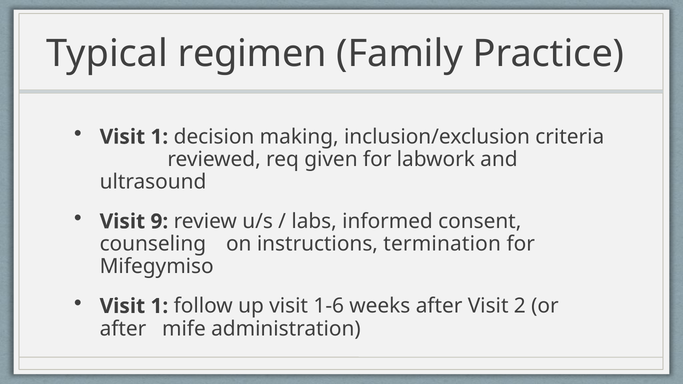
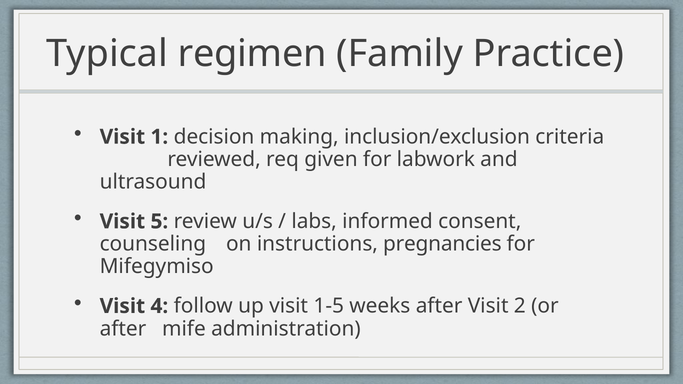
9: 9 -> 5 (159, 222)
termination: termination -> pregnancies (442, 244)
1: 1 -> 4 (159, 306)
1-6: 1-6 -> 1-5 (329, 306)
